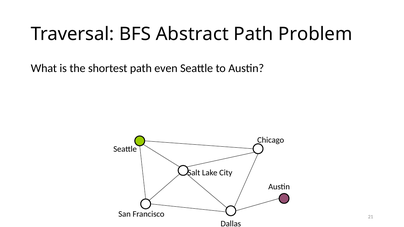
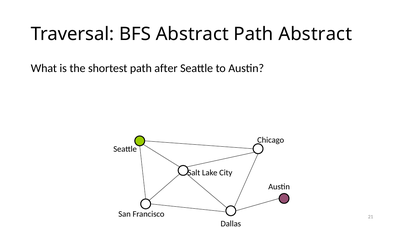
Path Problem: Problem -> Abstract (315, 34)
even: even -> after (166, 68)
